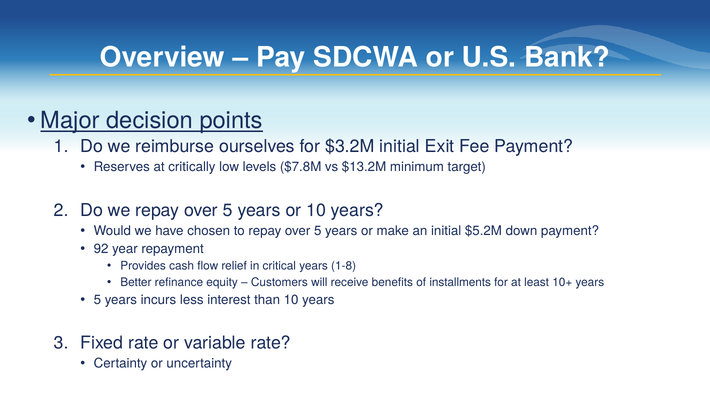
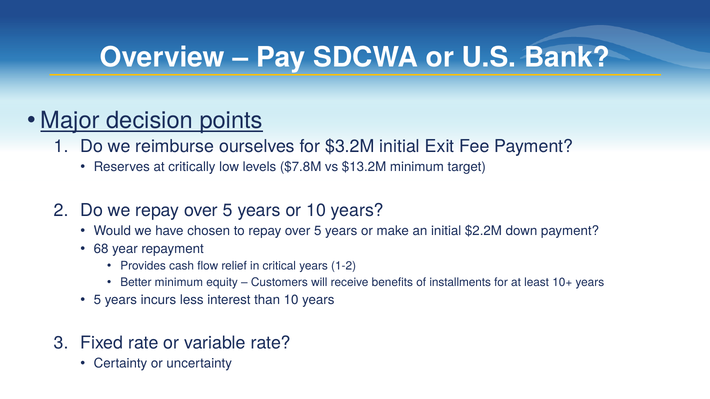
$5.2M: $5.2M -> $2.2M (483, 231)
92: 92 -> 68 (101, 249)
1-8: 1-8 -> 1-2 (344, 266)
Better refinance: refinance -> minimum (179, 283)
